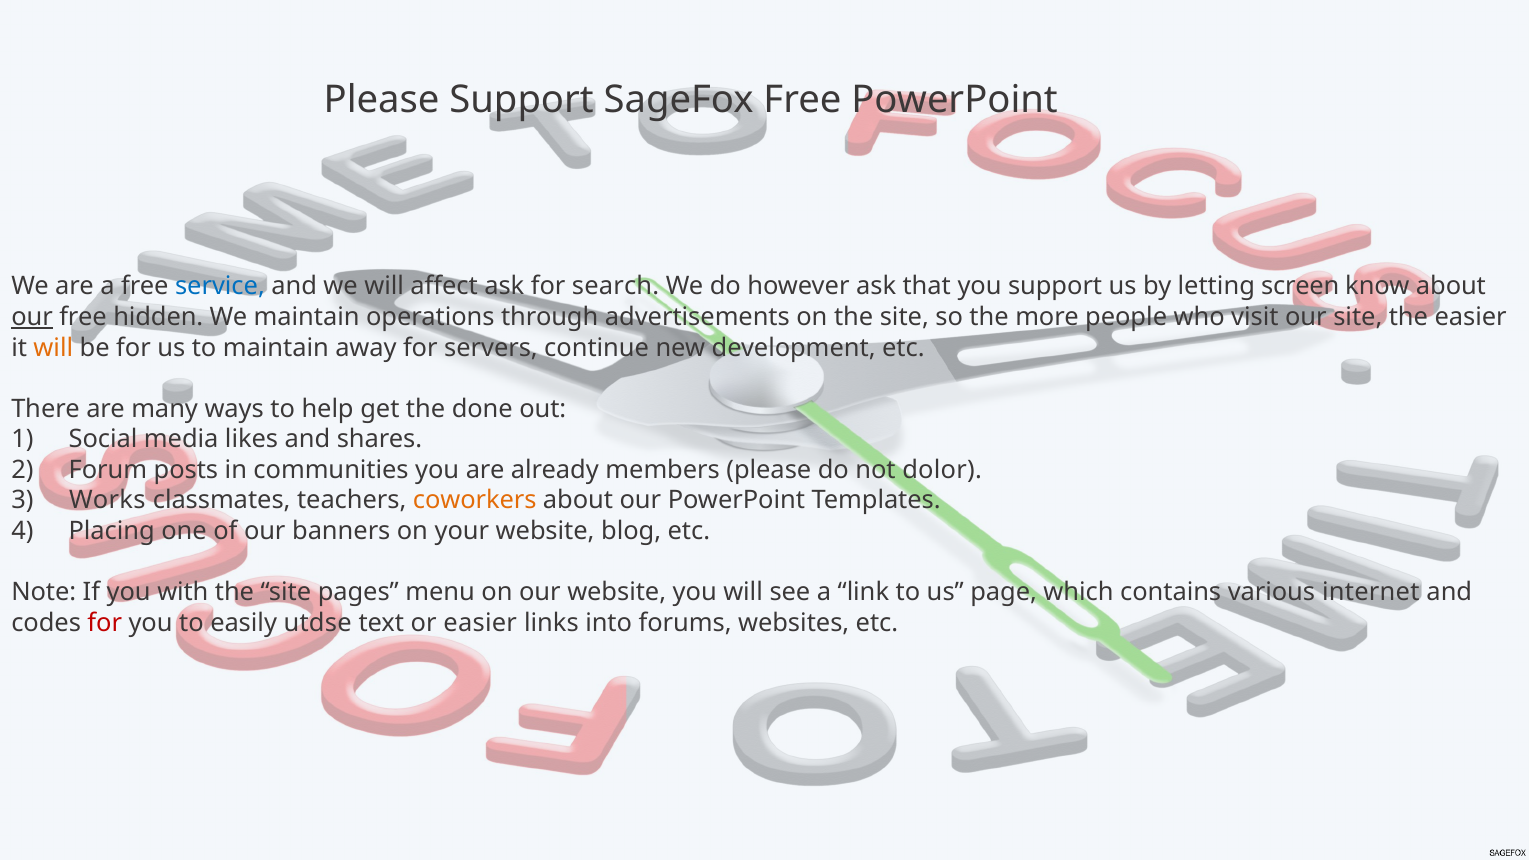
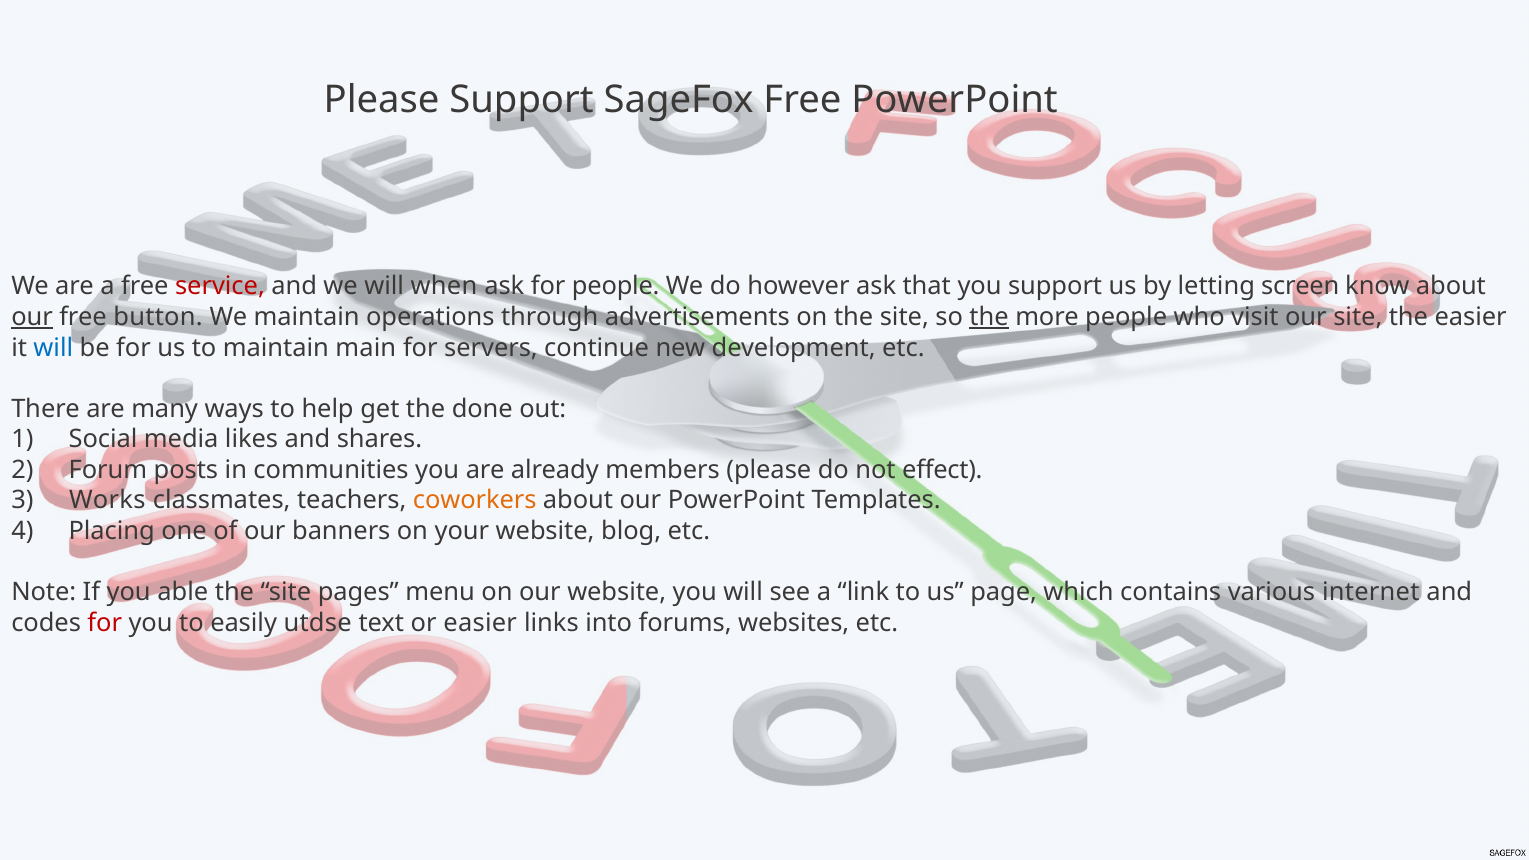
service colour: blue -> red (220, 287)
affect: affect -> when (444, 287)
for search: search -> people (616, 287)
hidden: hidden -> button (158, 317)
the underline: none -> present (989, 317)
will colour: orange -> blue (53, 348)
away: away -> main (366, 348)
dolor: dolor -> effect (942, 470)
with: with -> able (183, 592)
